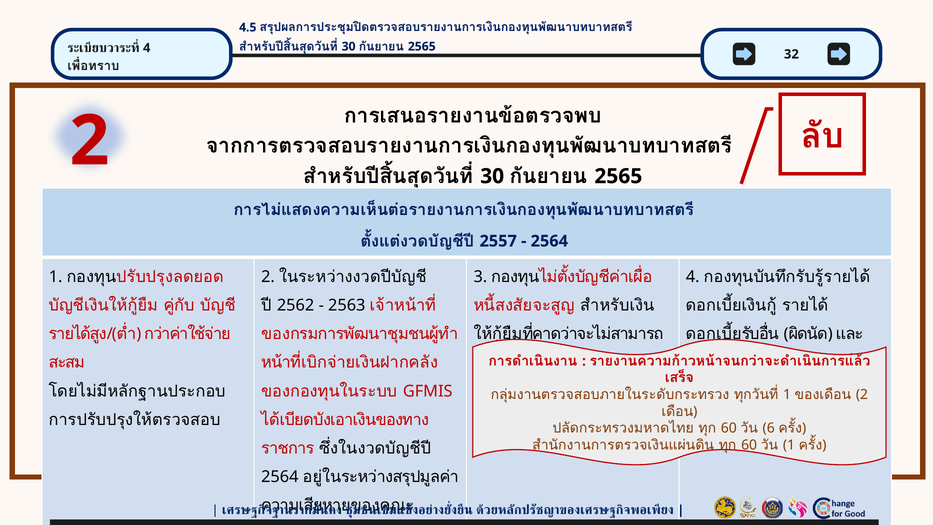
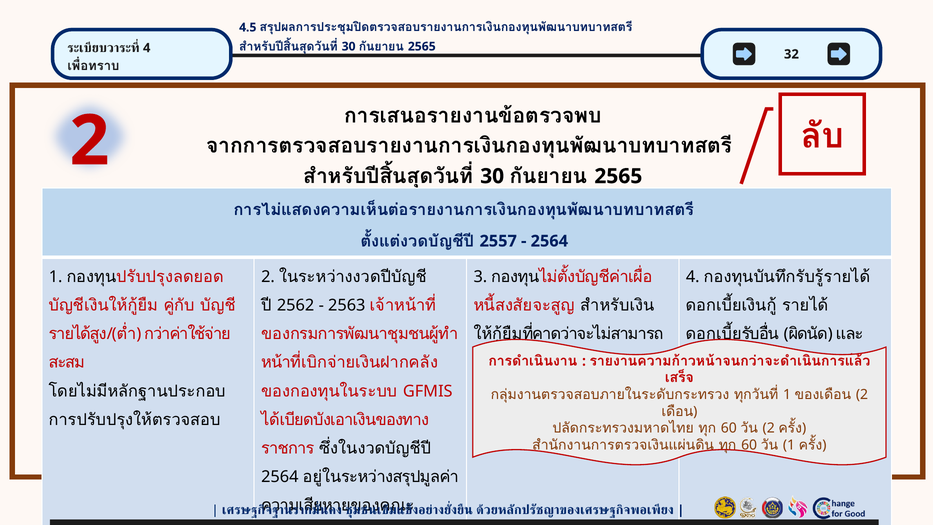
6: 6 -> 2 (769, 428)
